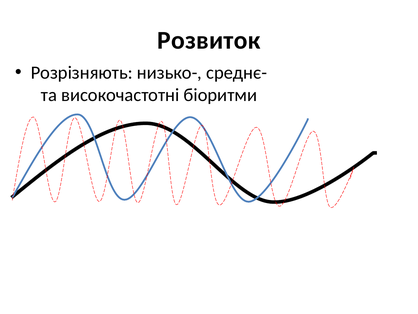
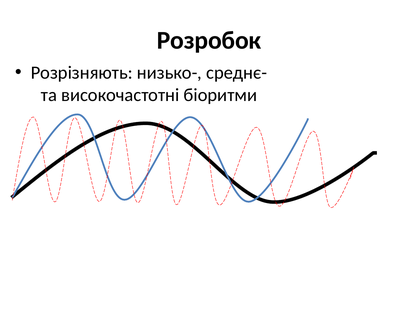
Розвиток: Розвиток -> Розробок (209, 40)
